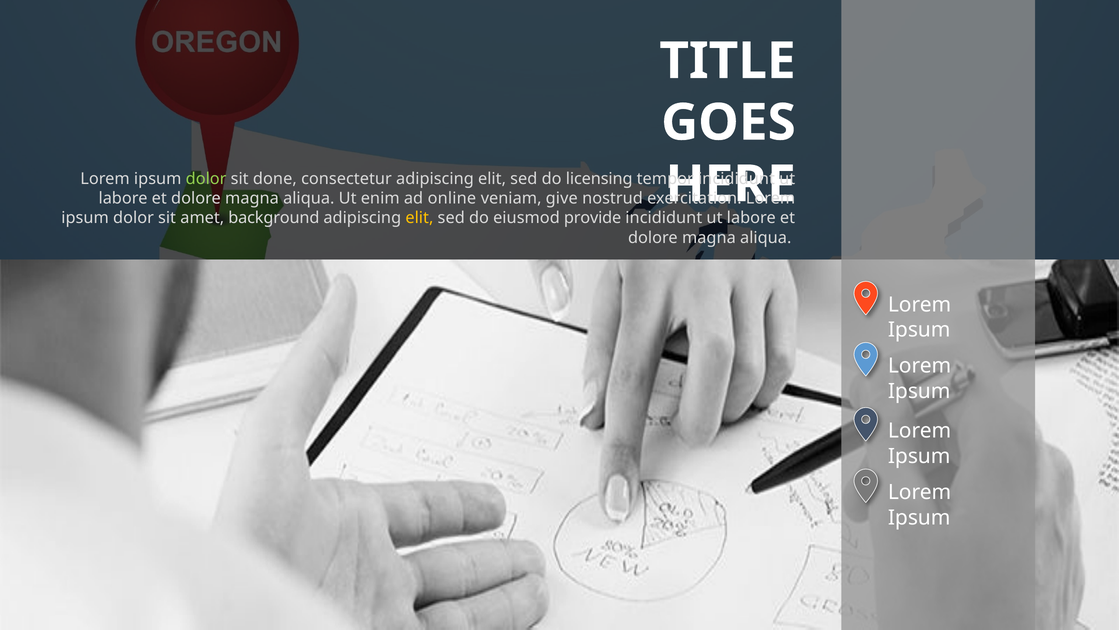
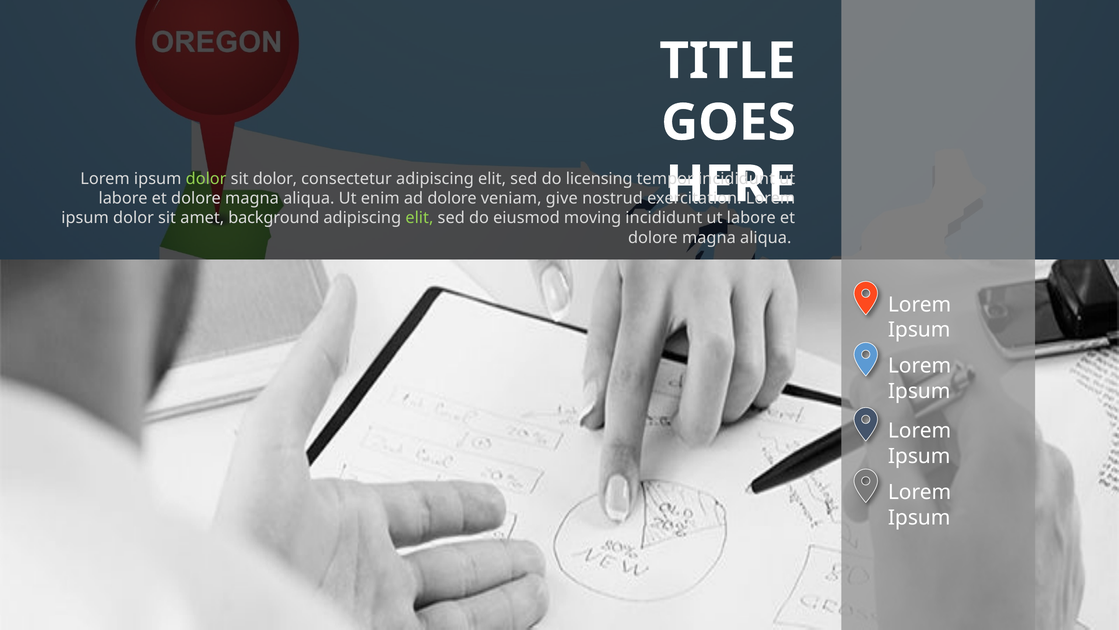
sit done: done -> dolor (275, 179)
ad online: online -> dolore (452, 198)
elit colour: yellow -> light green (419, 218)
provide: provide -> moving (593, 218)
